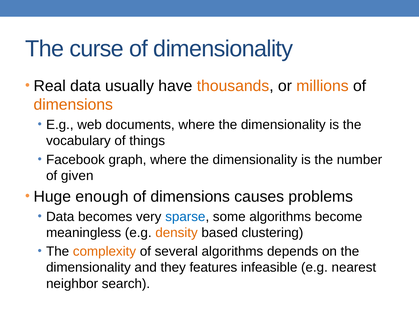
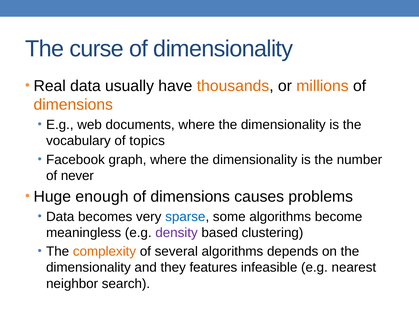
things: things -> topics (147, 141)
given: given -> never (77, 176)
density colour: orange -> purple (177, 233)
